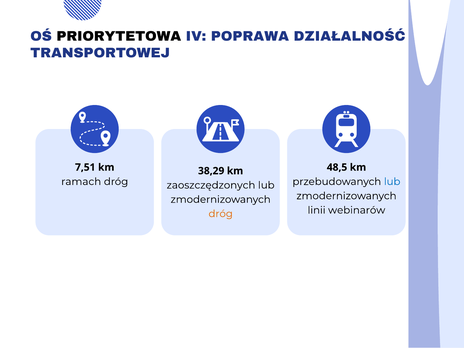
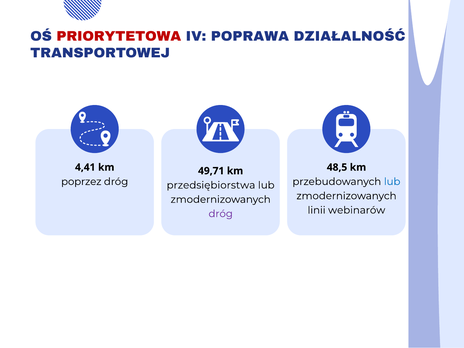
PRIORYTETOWA colour: black -> red (119, 36)
7,51: 7,51 -> 4,41 (85, 167)
38,29: 38,29 -> 49,71 (211, 171)
ramach: ramach -> poprzez (81, 182)
zaoszczędzonych: zaoszczędzonych -> przedsiębiorstwa (211, 185)
dróg colour: orange -> purple (221, 214)
